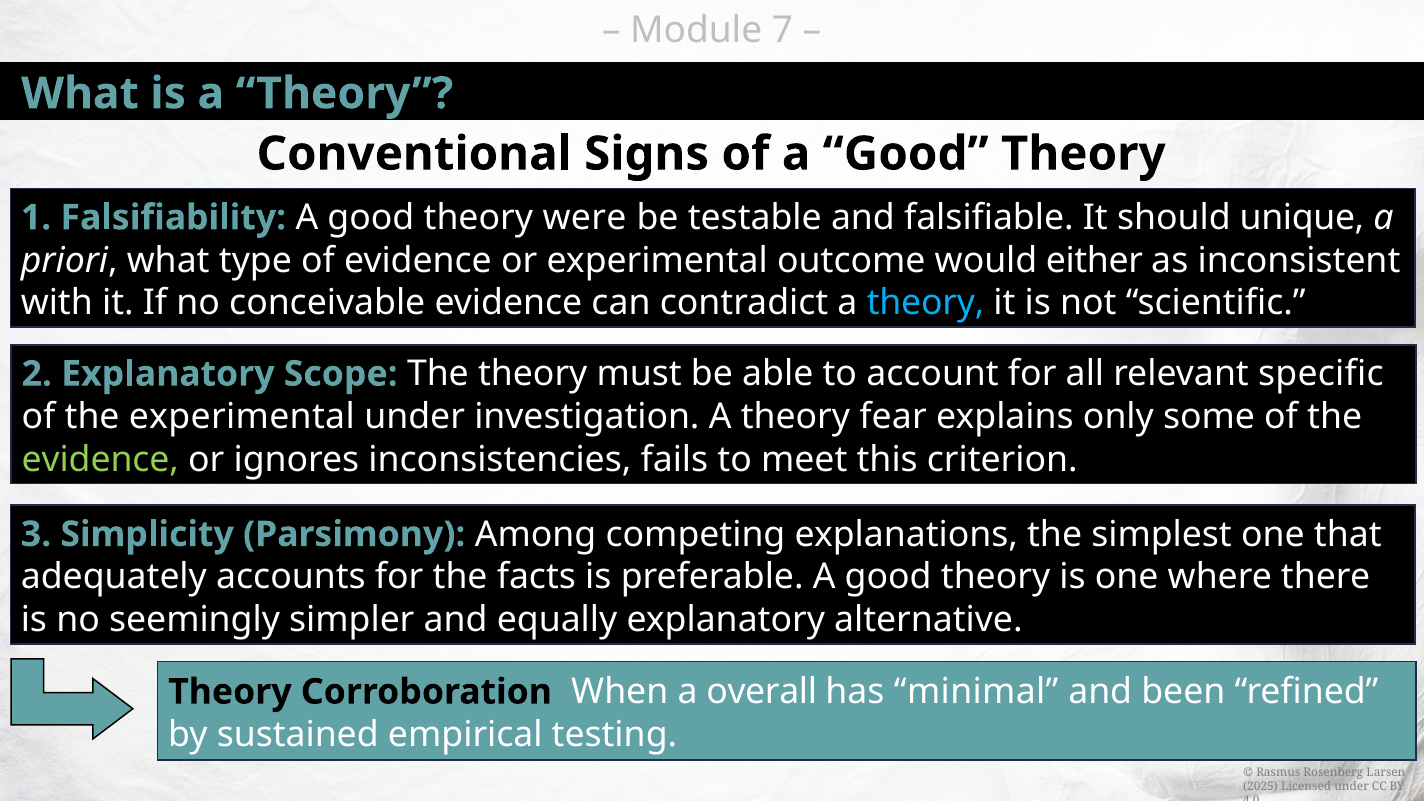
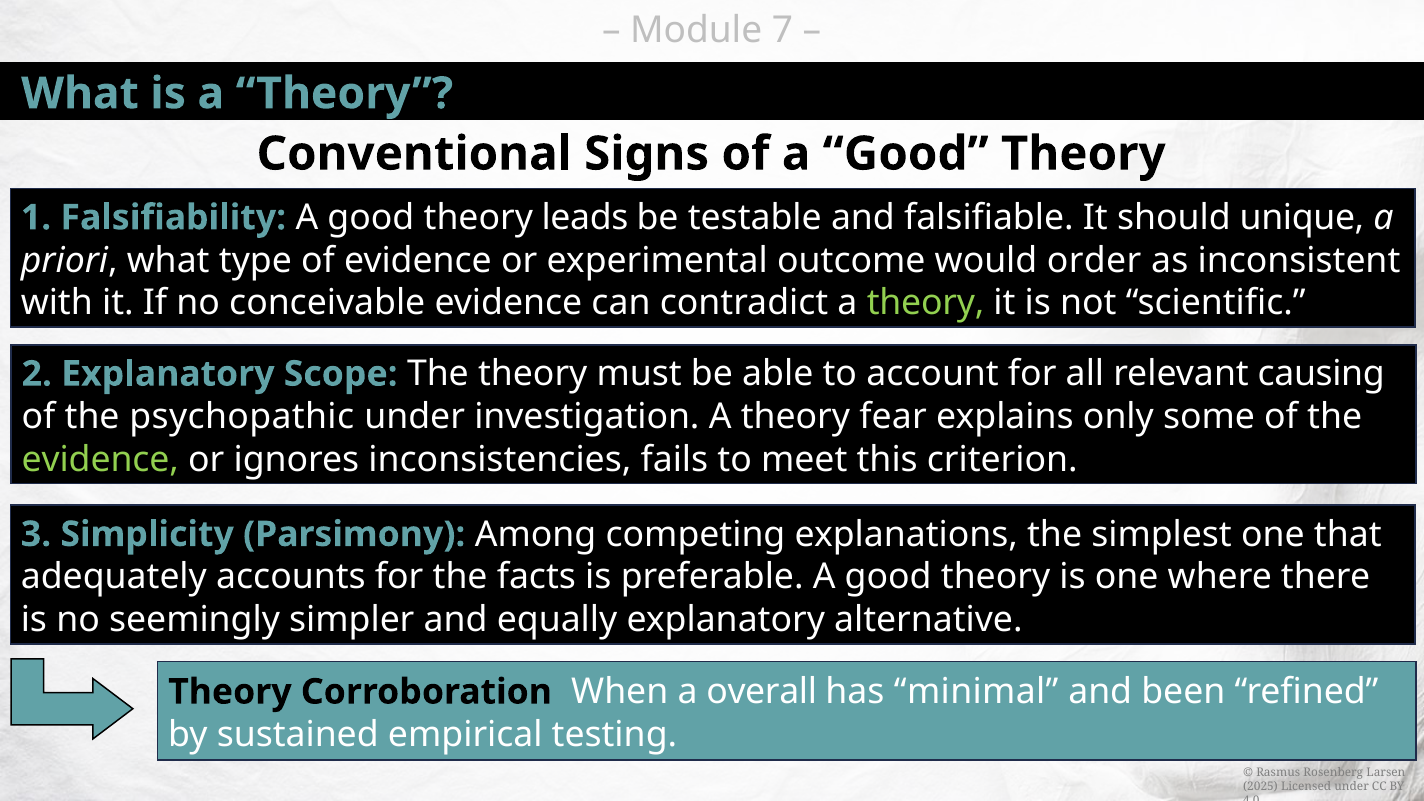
were: were -> leads (585, 218)
either: either -> order (1094, 260)
theory colour: light blue -> light green (926, 303)
specific: specific -> causing (1321, 374)
the experimental: experimental -> psychopathic (242, 417)
